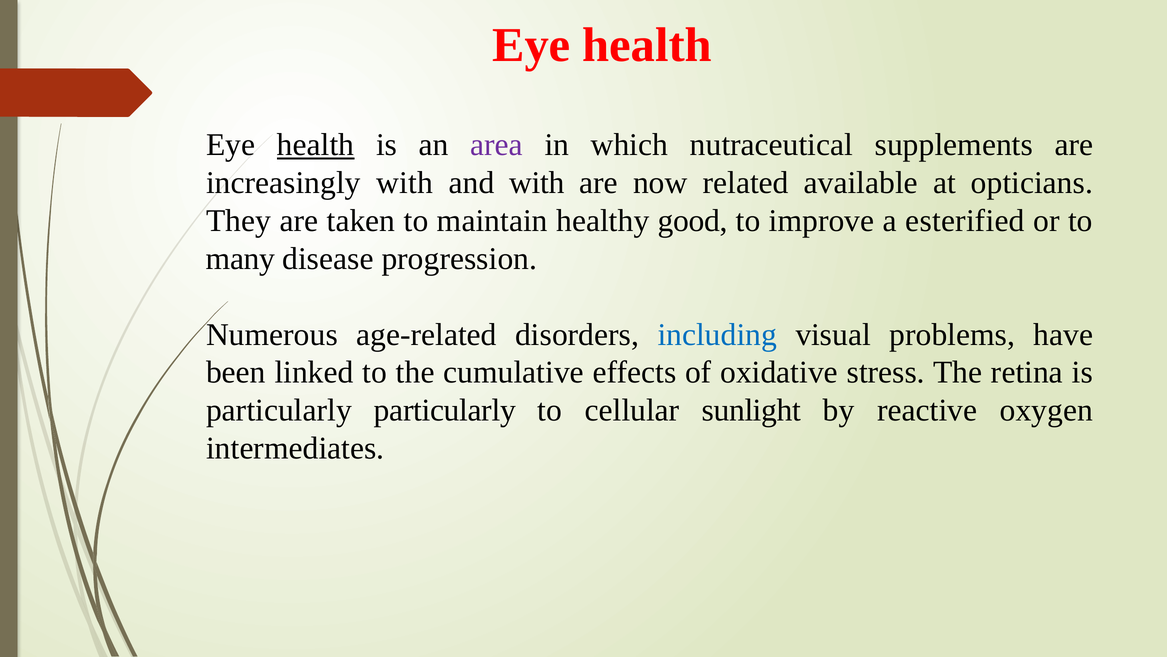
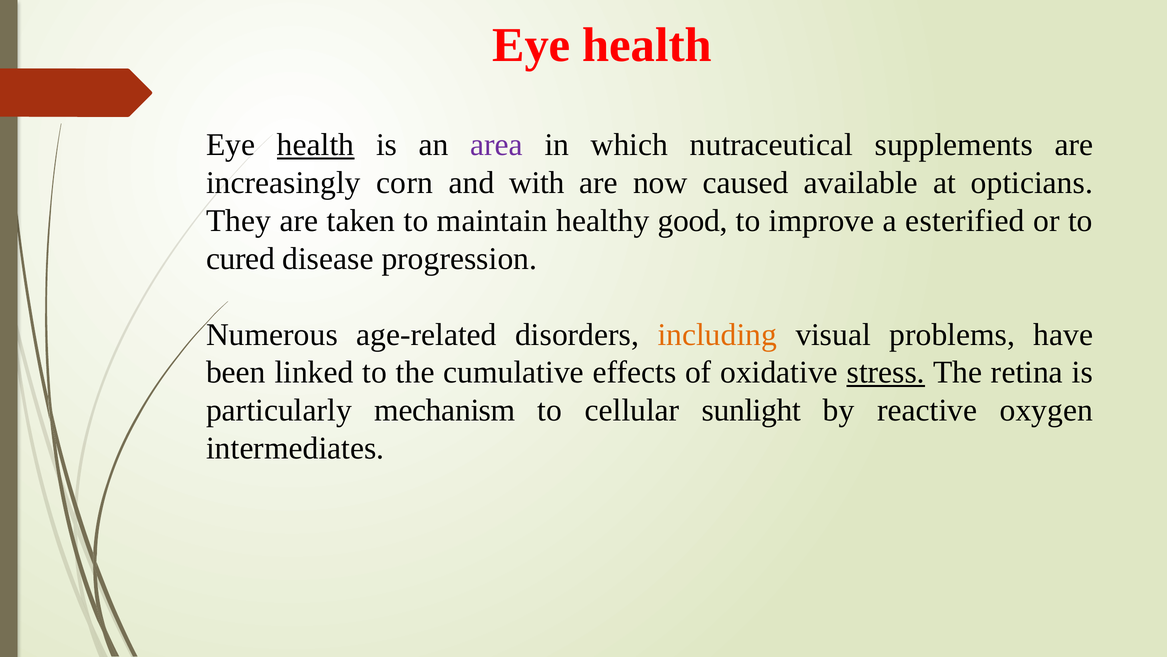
increasingly with: with -> corn (405, 183)
related: related -> caused (746, 183)
many: many -> cured (241, 258)
including colour: blue -> orange (717, 334)
stress underline: none -> present (886, 372)
particularly particularly: particularly -> mechanism (445, 410)
